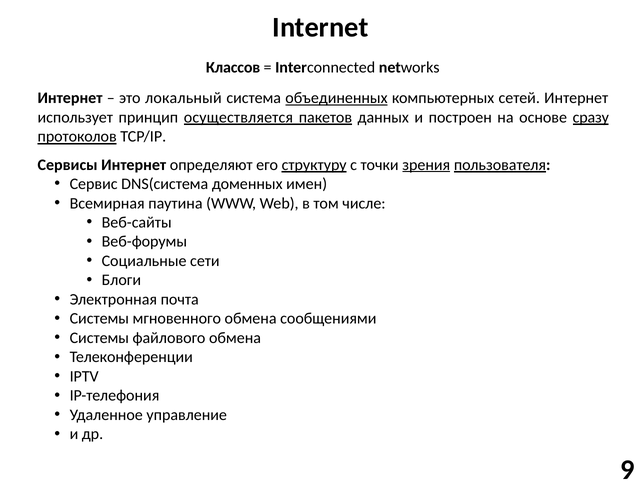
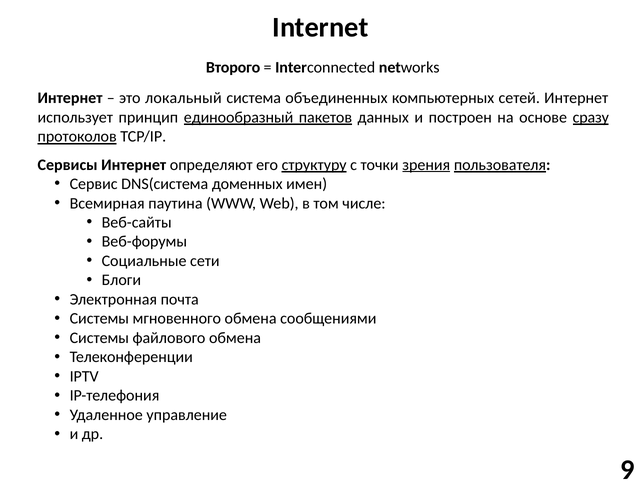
Классов: Классов -> Второго (233, 67)
объединенных underline: present -> none (336, 98)
осуществляется: осуществляется -> единообразный (239, 117)
